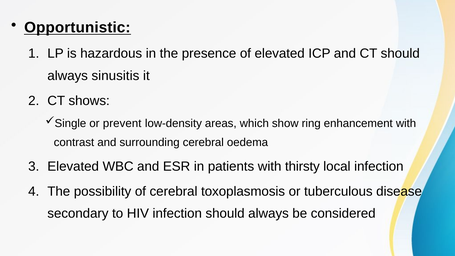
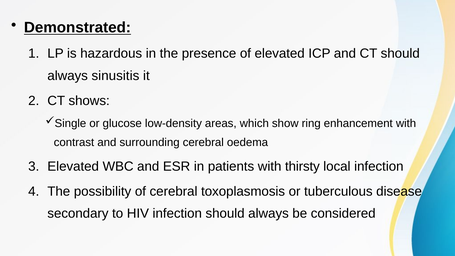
Opportunistic: Opportunistic -> Demonstrated (77, 28)
prevent: prevent -> glucose (122, 123)
